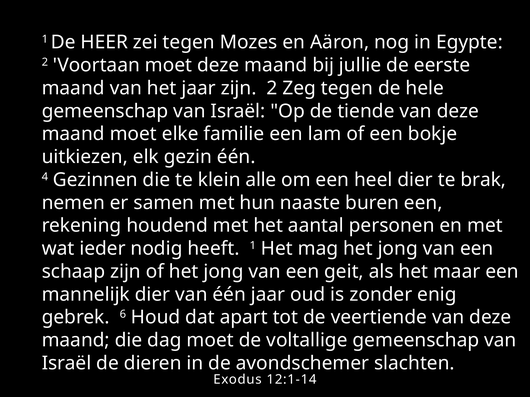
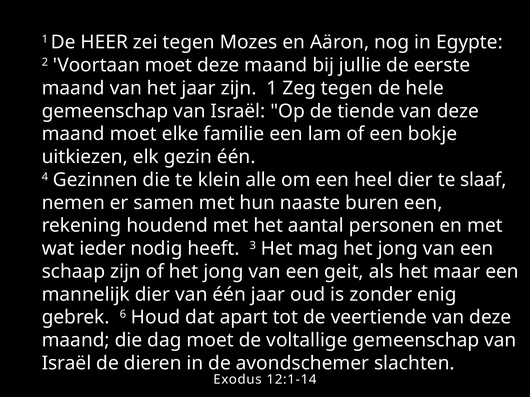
zijn 2: 2 -> 1 (272, 88)
brak: brak -> slaaf (483, 180)
heeft 1: 1 -> 3 (253, 246)
